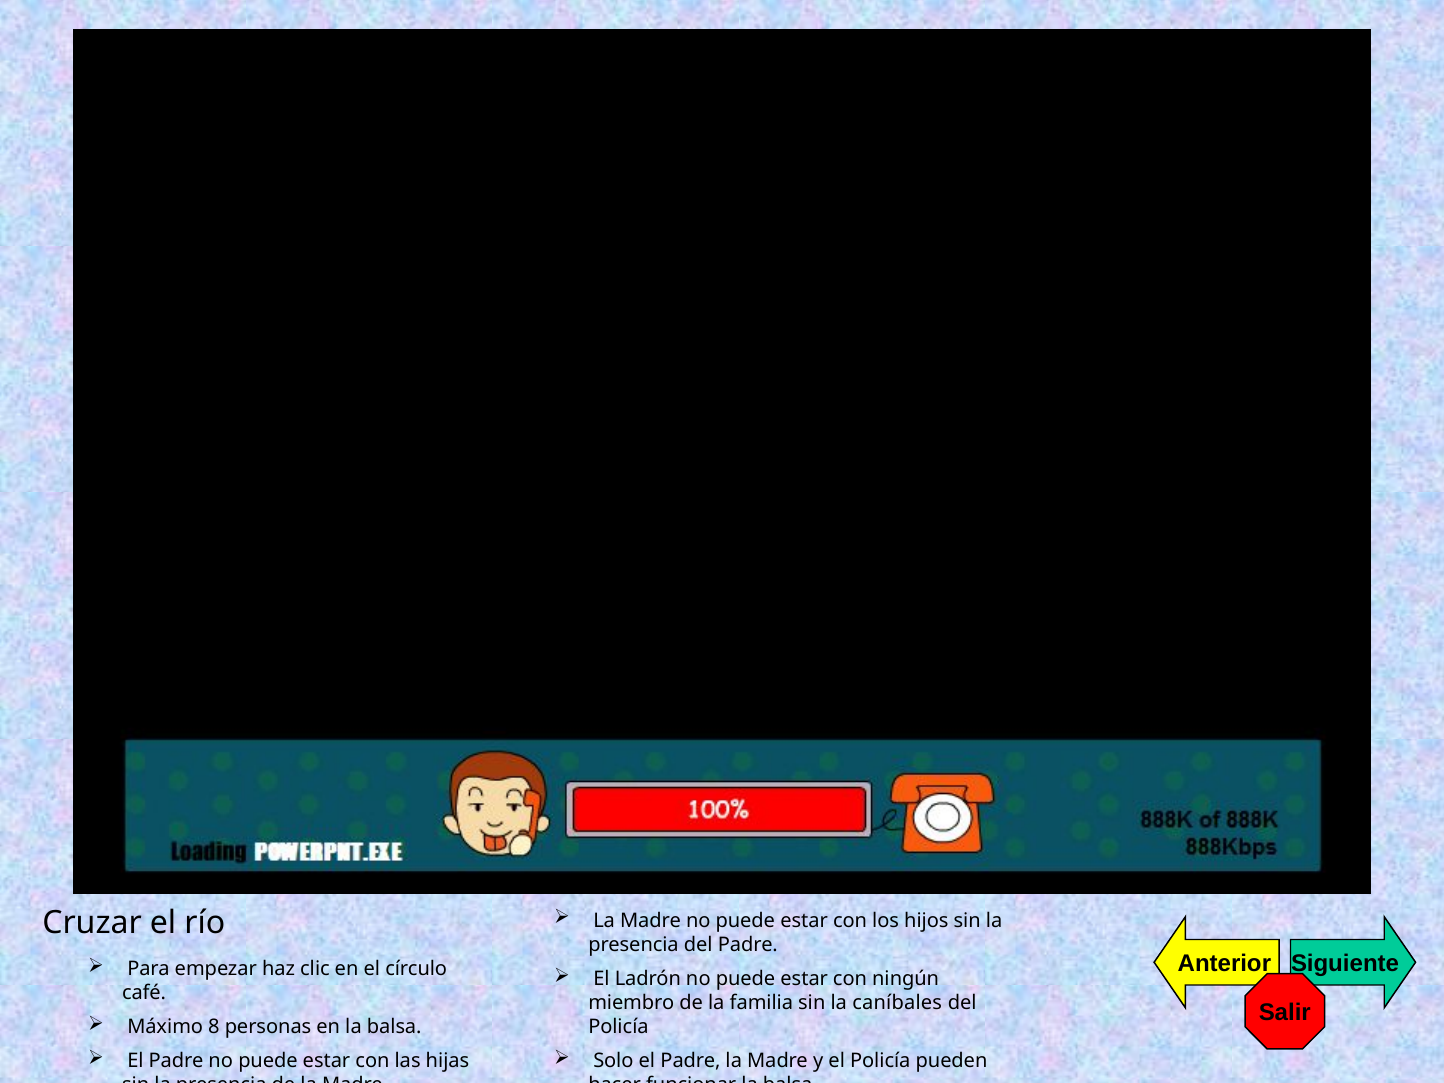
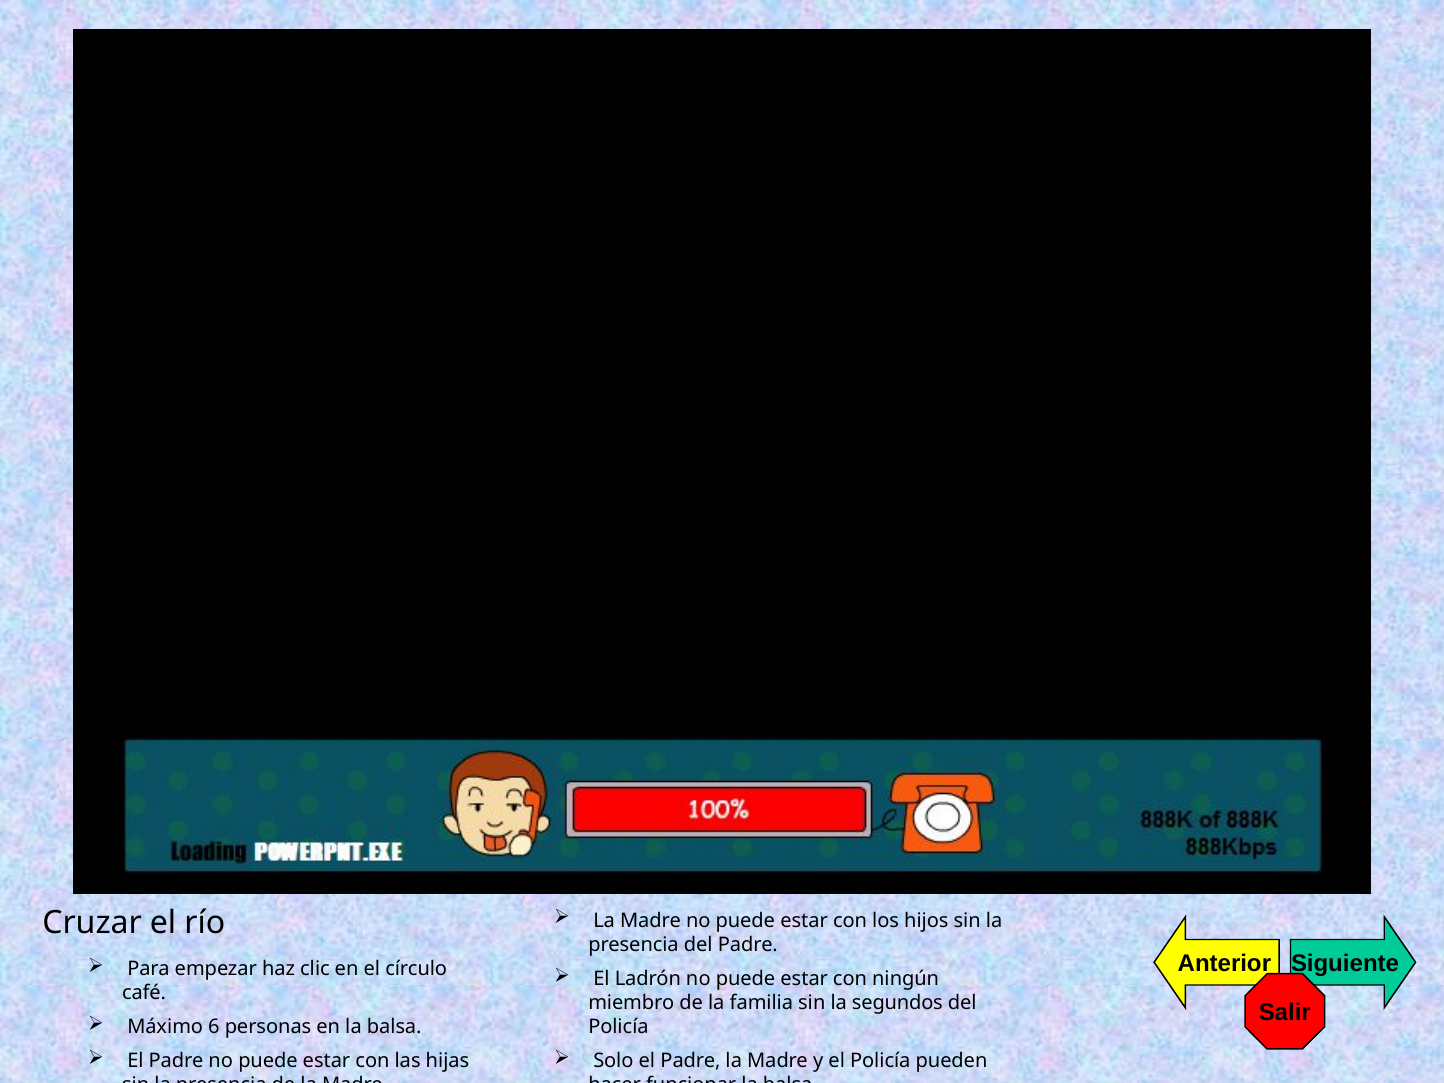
caníbales: caníbales -> segundos (897, 1003)
8: 8 -> 6 (214, 1027)
